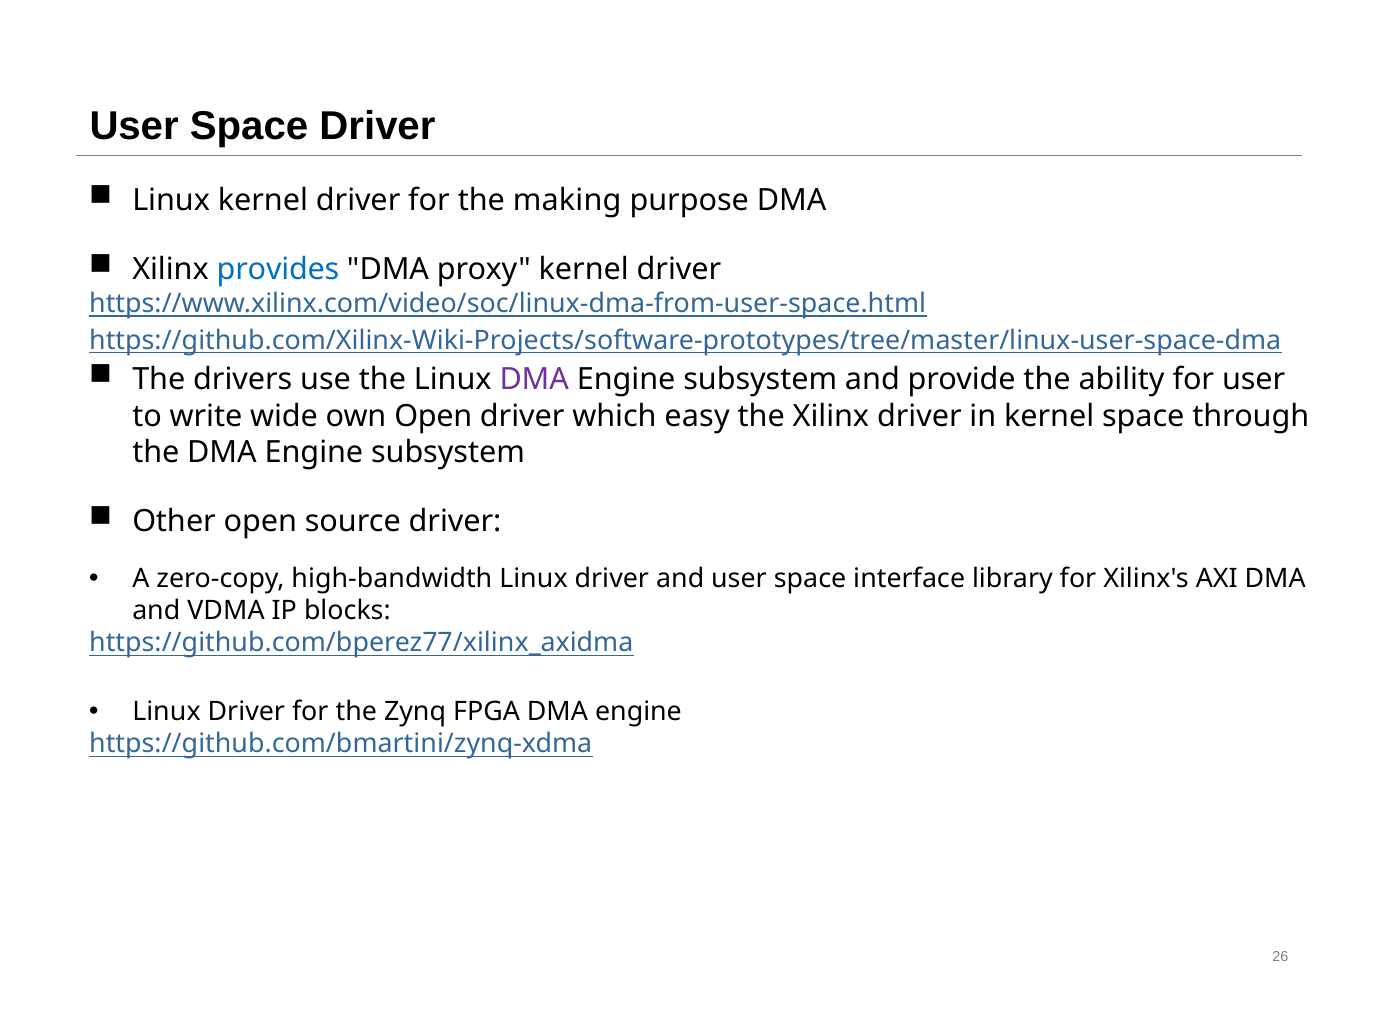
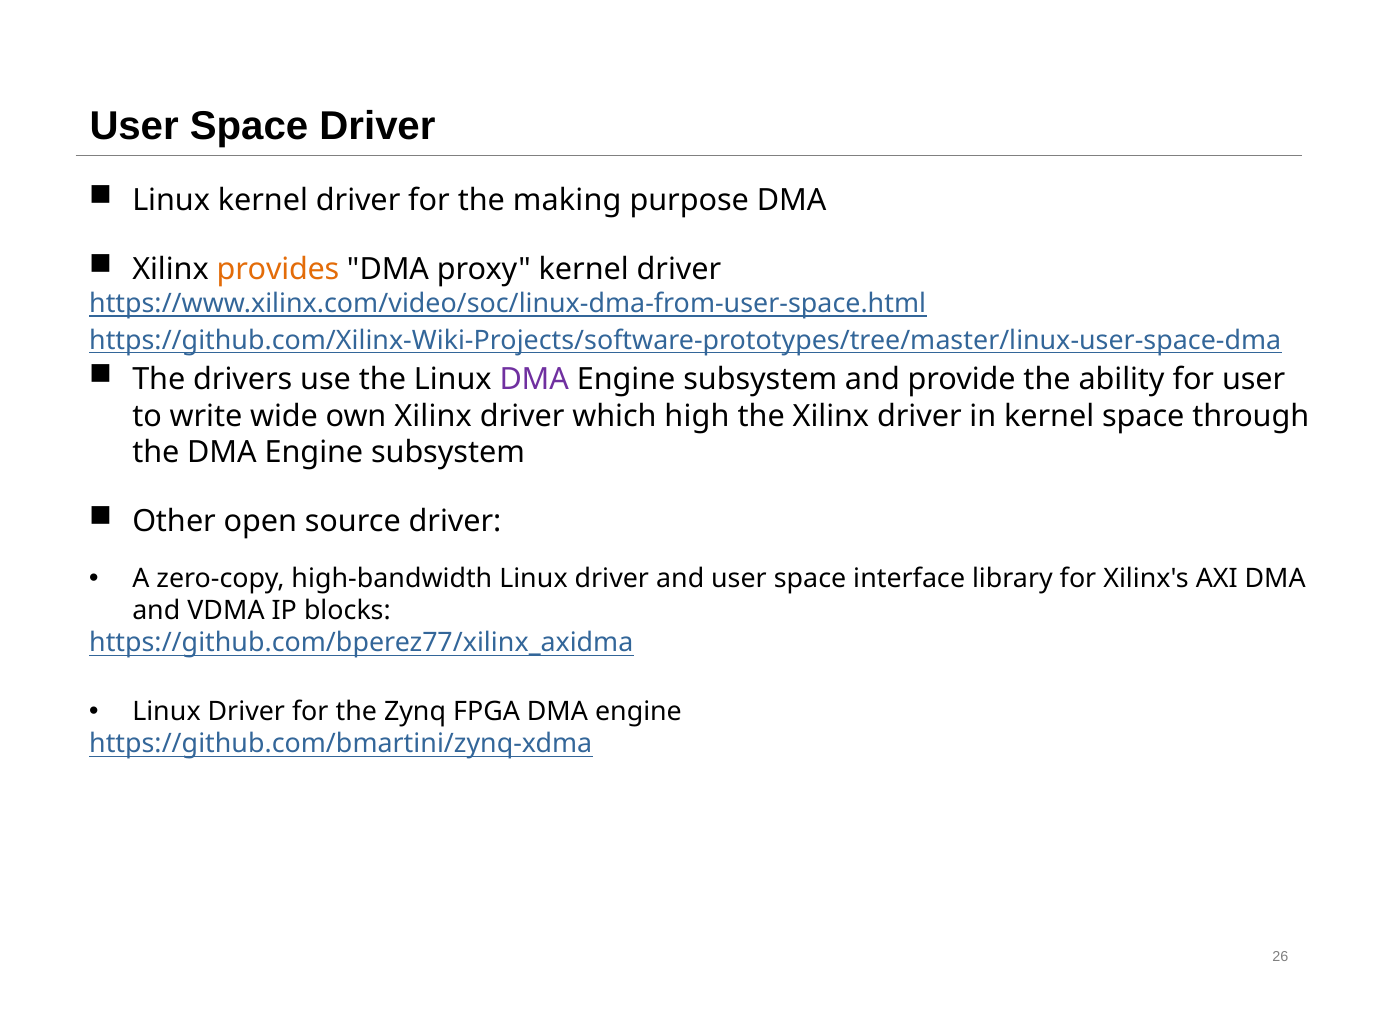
provides colour: blue -> orange (278, 270)
own Open: Open -> Xilinx (433, 416)
easy: easy -> high (697, 416)
